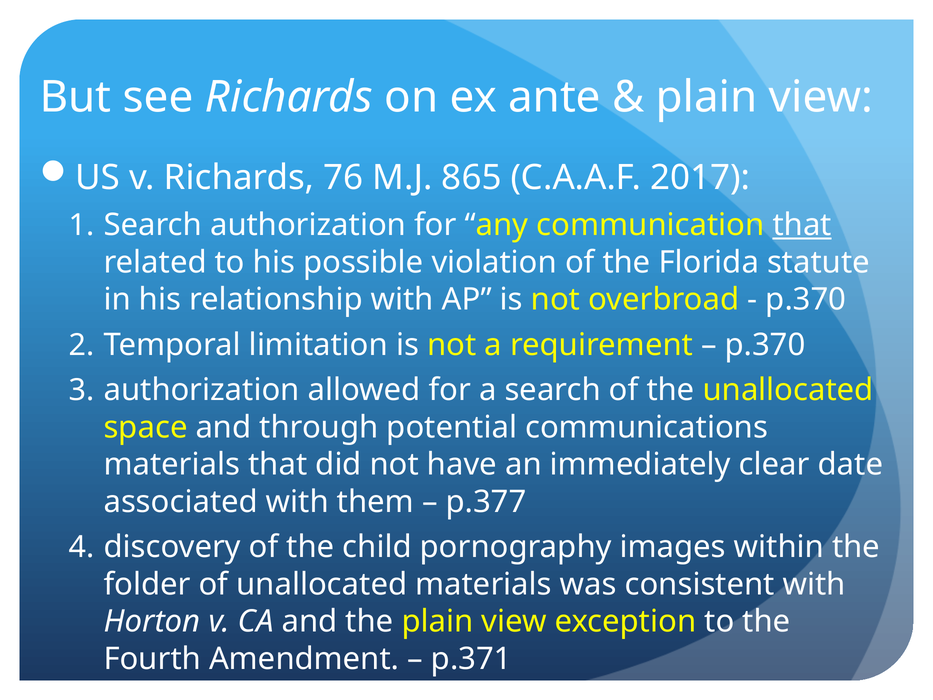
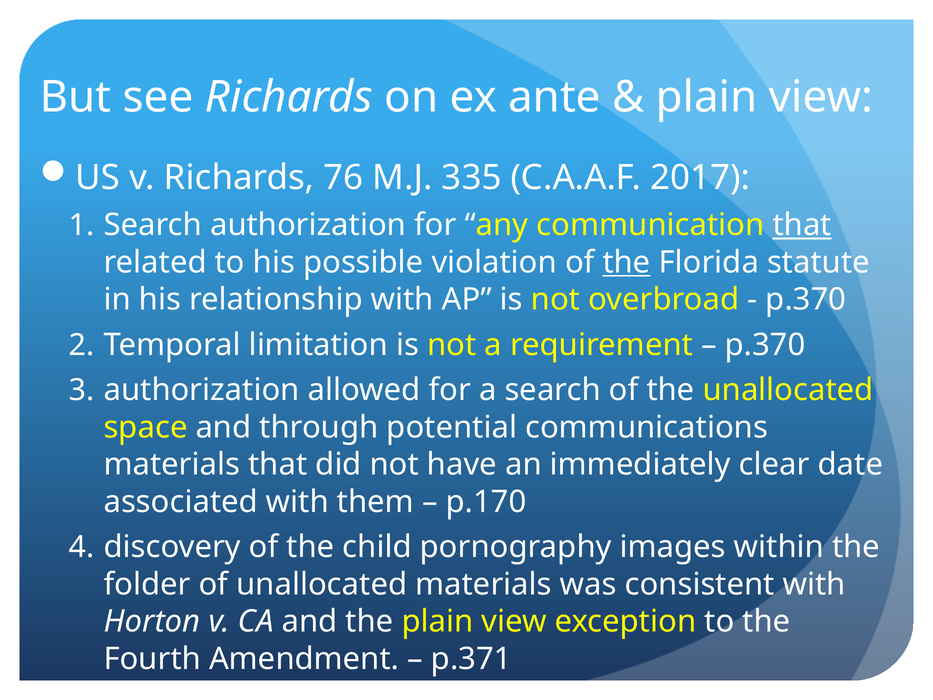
865: 865 -> 335 (472, 178)
the underline: none -> present (627, 262)
p.377: p.377 -> p.170 (486, 502)
